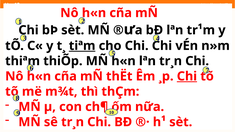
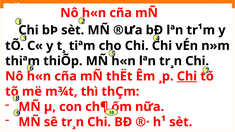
tiªm underline: present -> none (82, 46)
